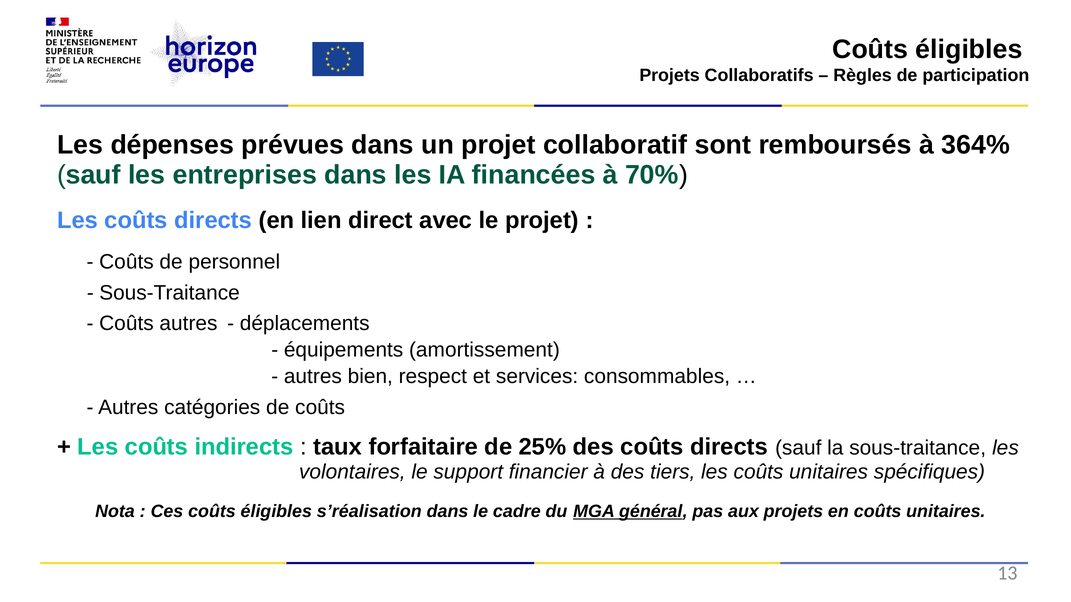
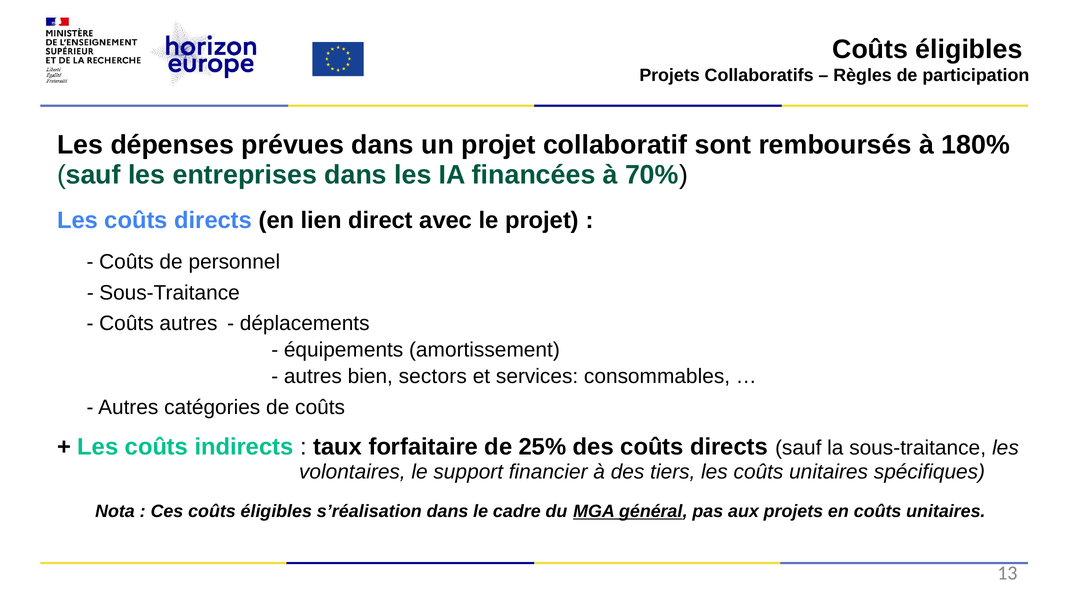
364%: 364% -> 180% (976, 145)
respect: respect -> sectors (433, 377)
